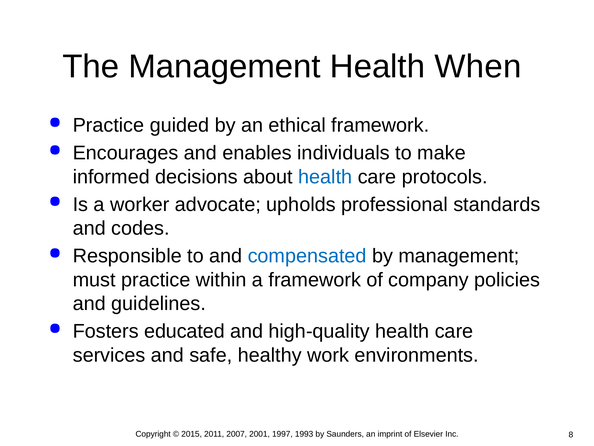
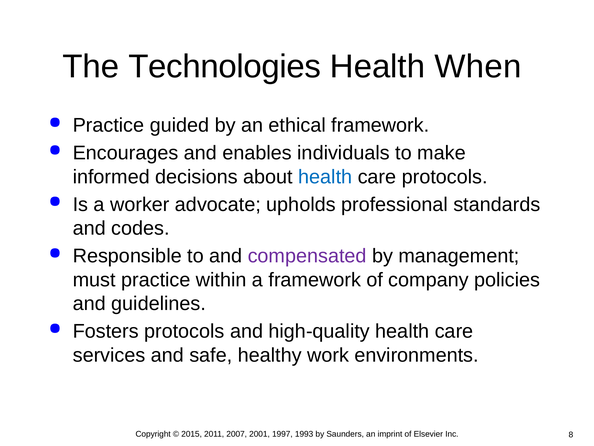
The Management: Management -> Technologies (225, 67)
compensated colour: blue -> purple (307, 256)
Fosters educated: educated -> protocols (184, 331)
